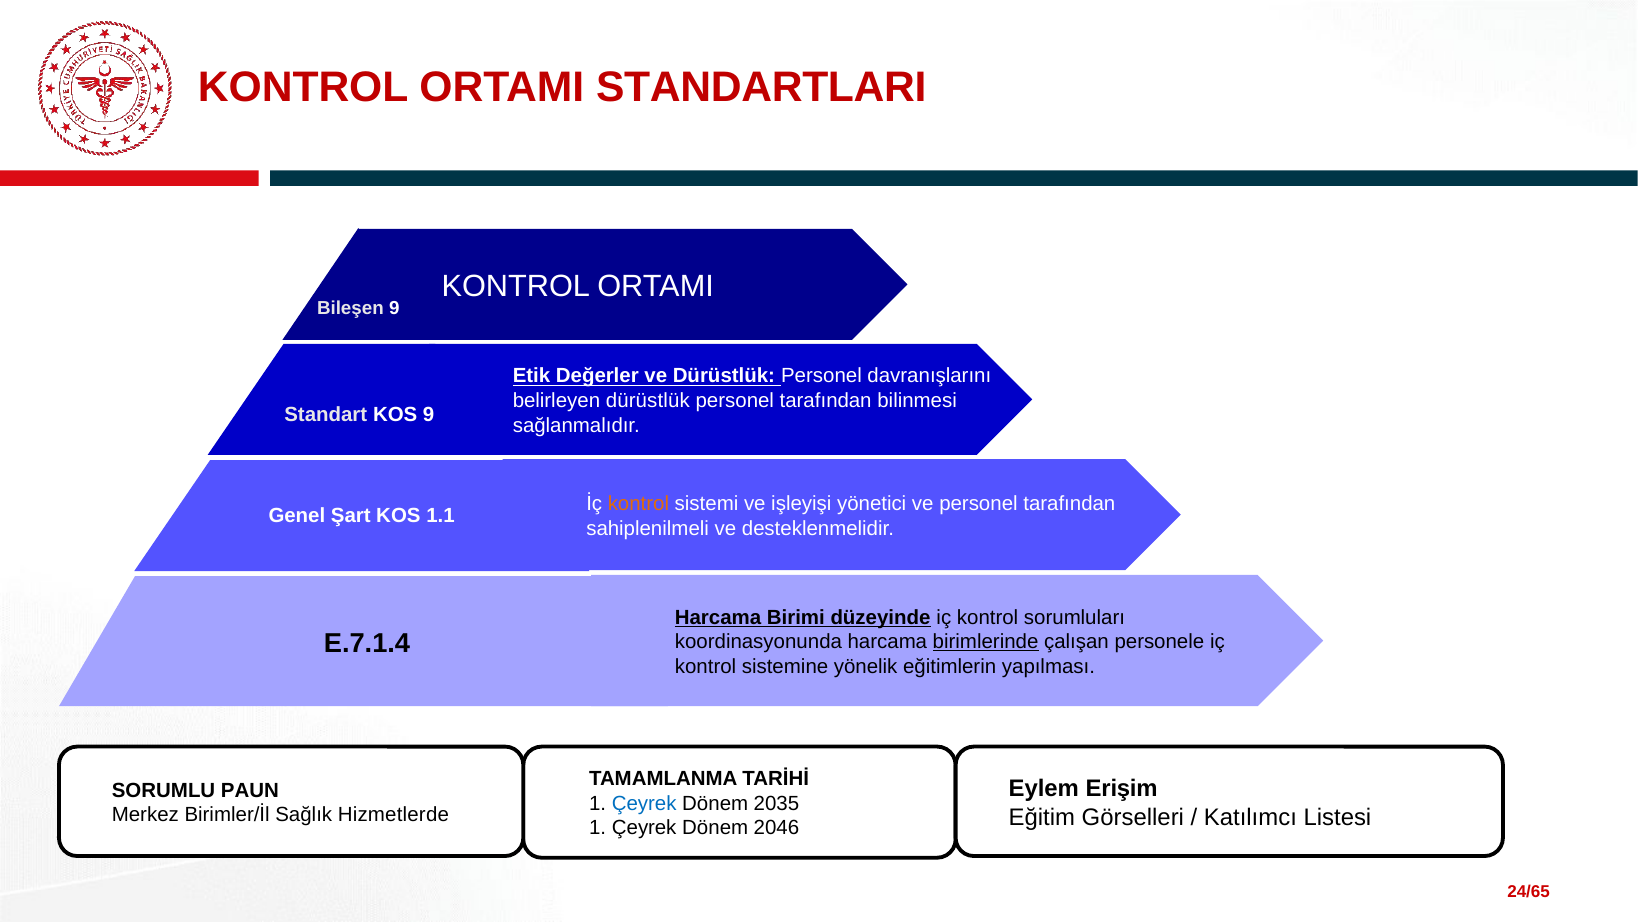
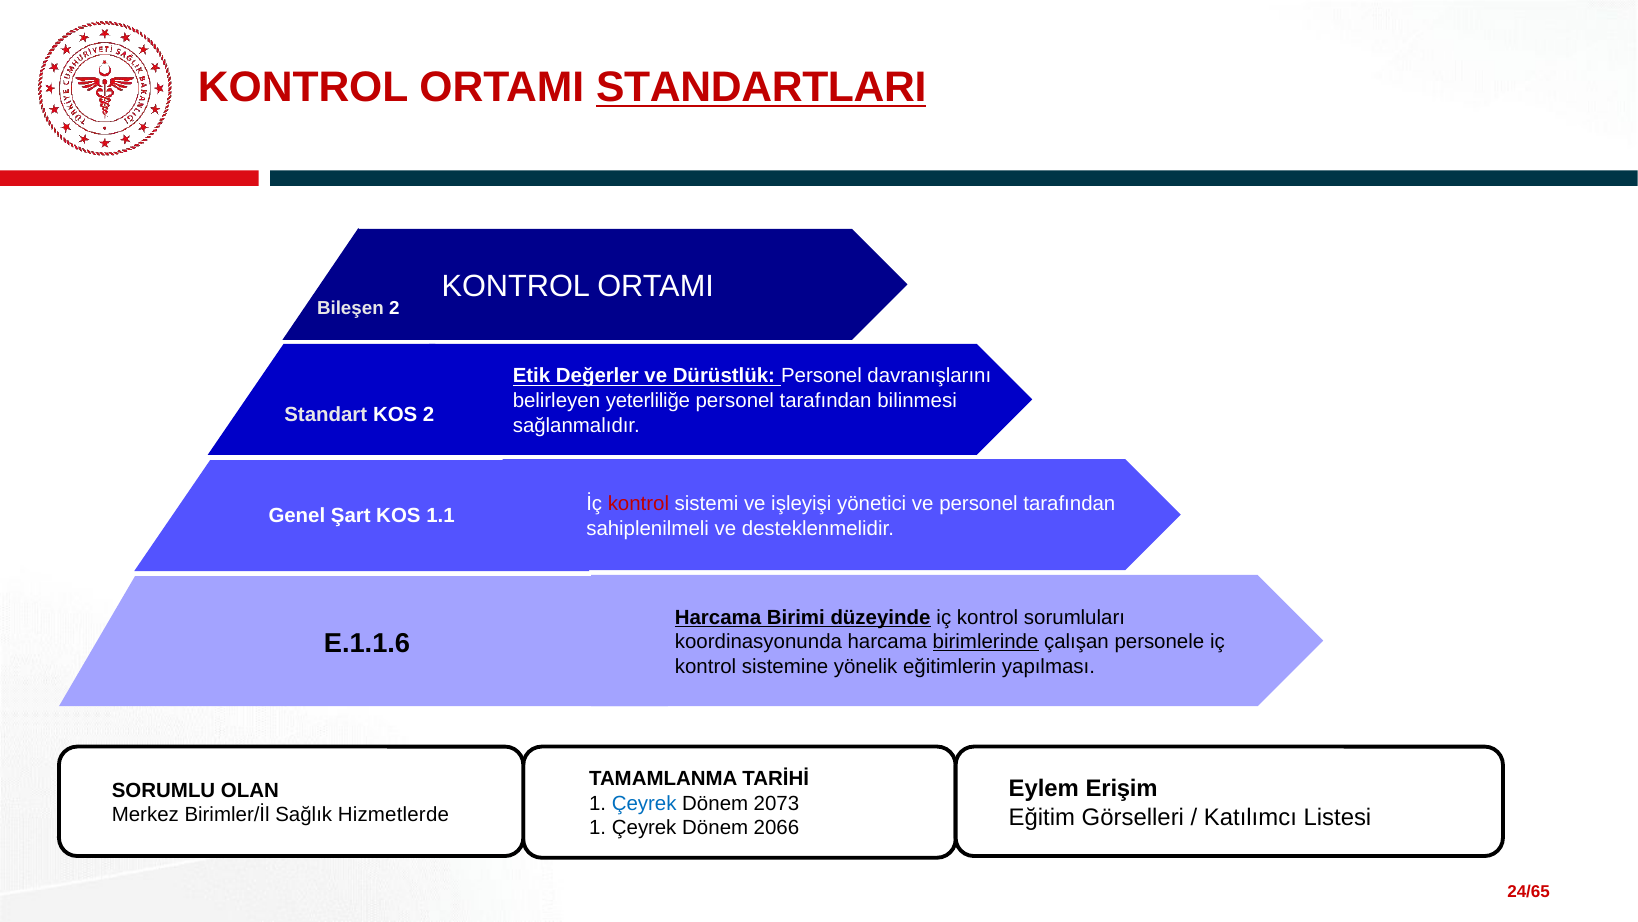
STANDARTLARI underline: none -> present (761, 87)
Bileşen 9: 9 -> 2 (394, 308)
belirleyen dürüstlük: dürüstlük -> yeterliliğe (648, 400)
KOS 9: 9 -> 2 (429, 415)
kontrol colour: orange -> red (638, 503)
E.7.1.4: E.7.1.4 -> E.1.1.6 (367, 643)
PAUN: PAUN -> OLAN (250, 790)
2035: 2035 -> 2073 (776, 803)
2046: 2046 -> 2066 (776, 828)
